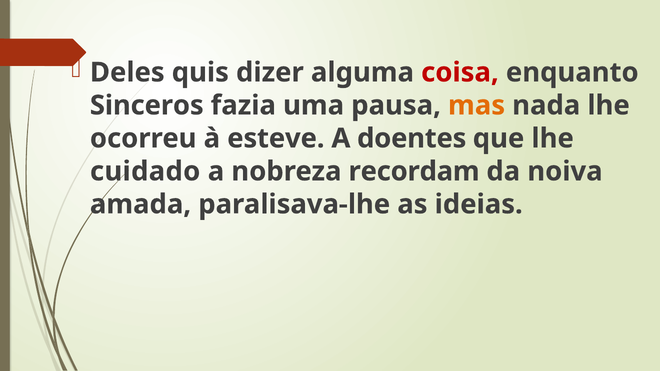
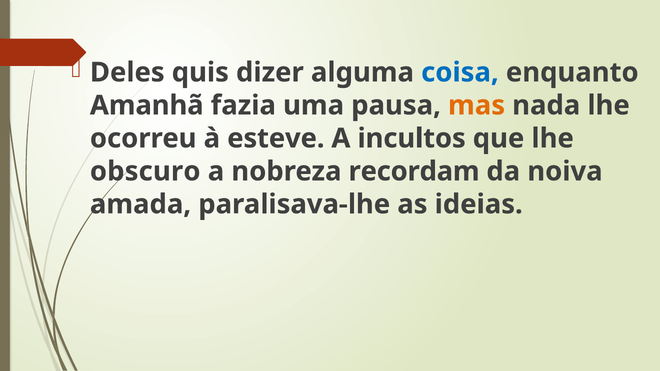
coisa colour: red -> blue (460, 72)
Sinceros: Sinceros -> Amanhã (147, 105)
doentes: doentes -> incultos (412, 138)
cuidado: cuidado -> obscuro (145, 171)
